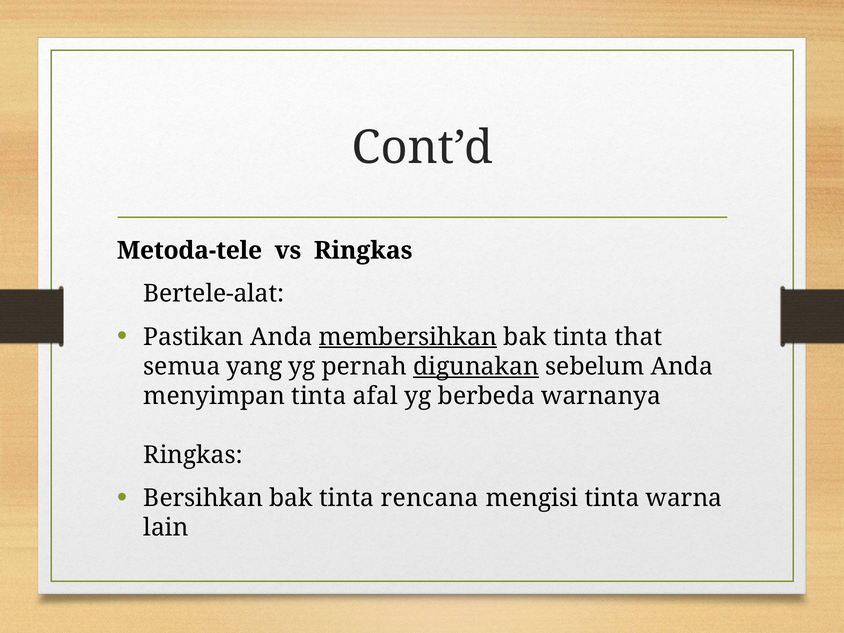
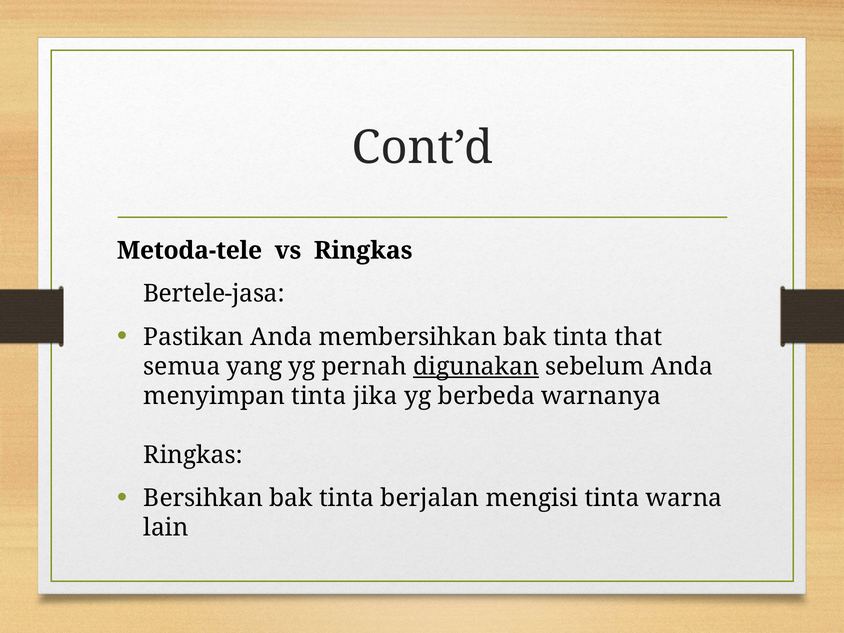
Bertele-alat: Bertele-alat -> Bertele-jasa (214, 294)
membersihkan underline: present -> none (408, 337)
afal: afal -> jika (375, 396)
rencana: rencana -> berjalan (430, 498)
